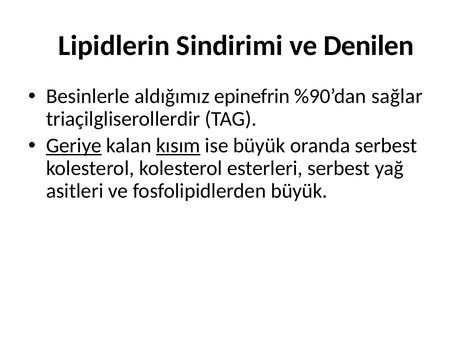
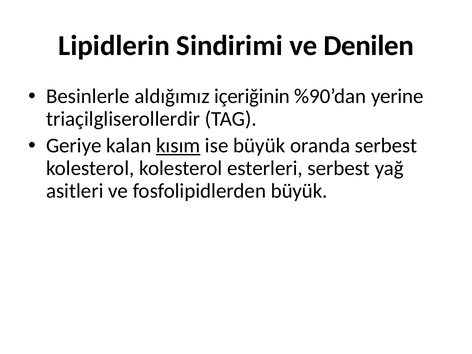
epinefrin: epinefrin -> içeriğinin (252, 96)
sağlar: sağlar -> yerine (397, 96)
Geriye underline: present -> none (74, 146)
